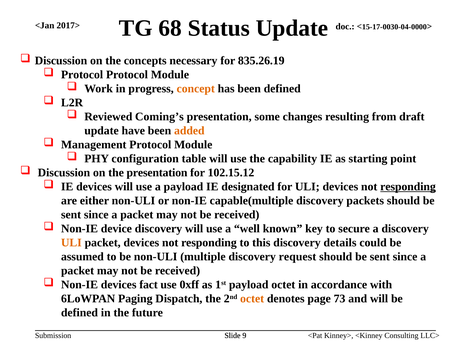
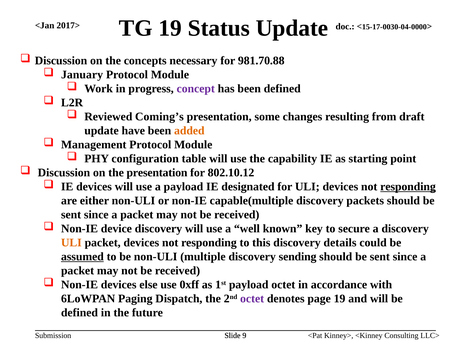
TG 68: 68 -> 19 (170, 28)
835.26.19: 835.26.19 -> 981.70.88 (261, 61)
Protocol: Protocol -> January (82, 75)
concept colour: orange -> purple (196, 89)
102.15.12: 102.15.12 -> 802.10.12 (231, 173)
assumed underline: none -> present (82, 257)
request: request -> sending (298, 257)
fact: fact -> else (148, 285)
octet colour: orange -> purple (252, 299)
page 73: 73 -> 19 (340, 299)
